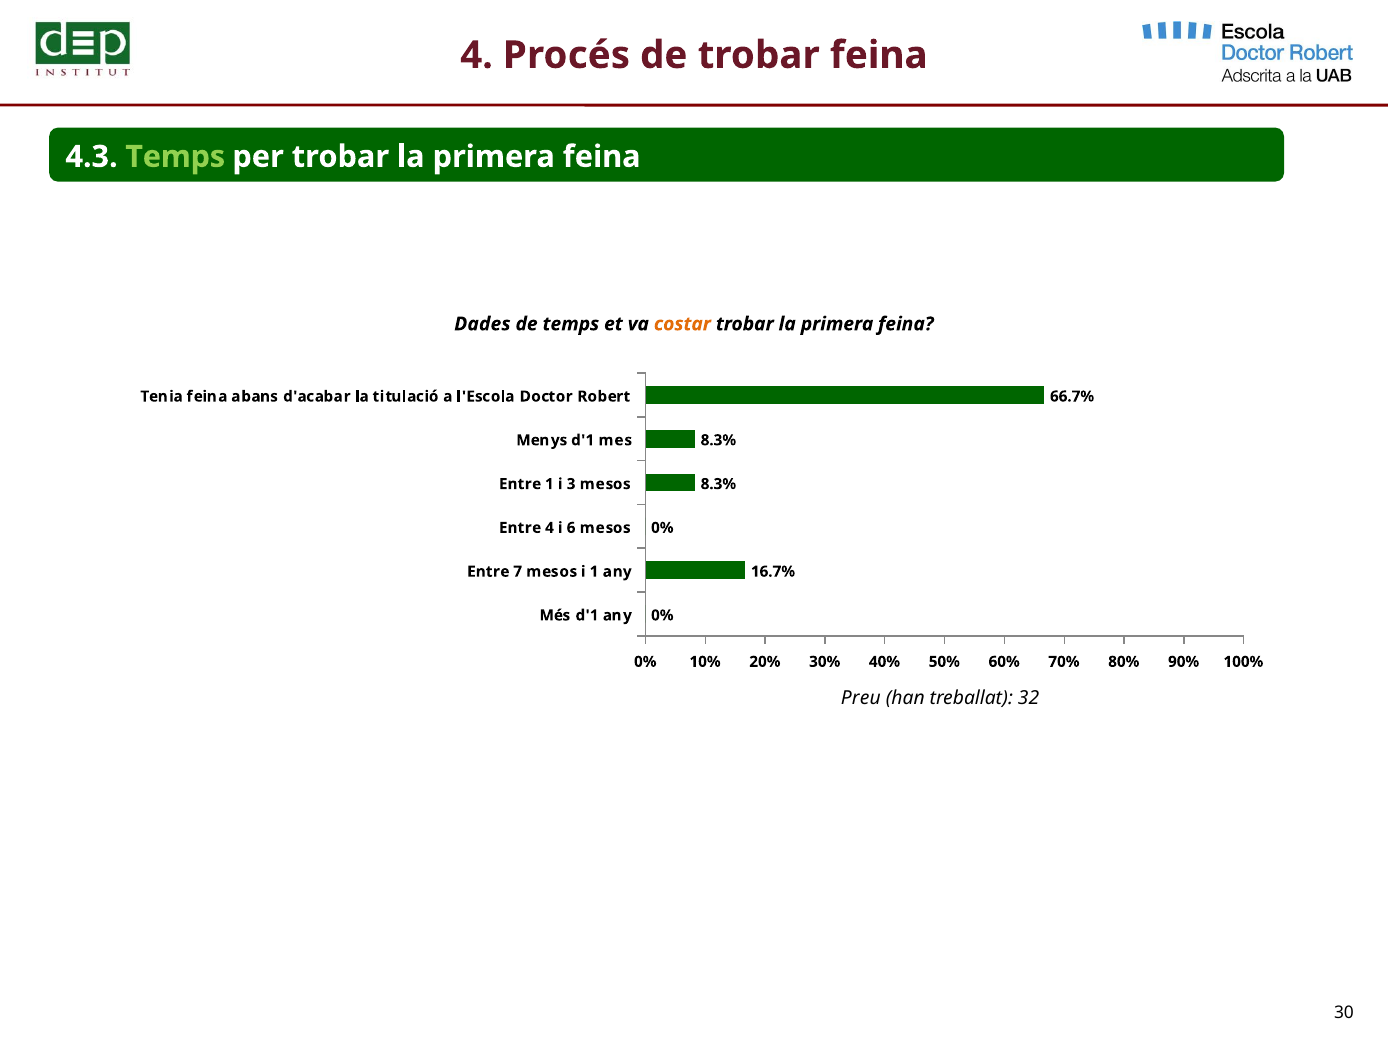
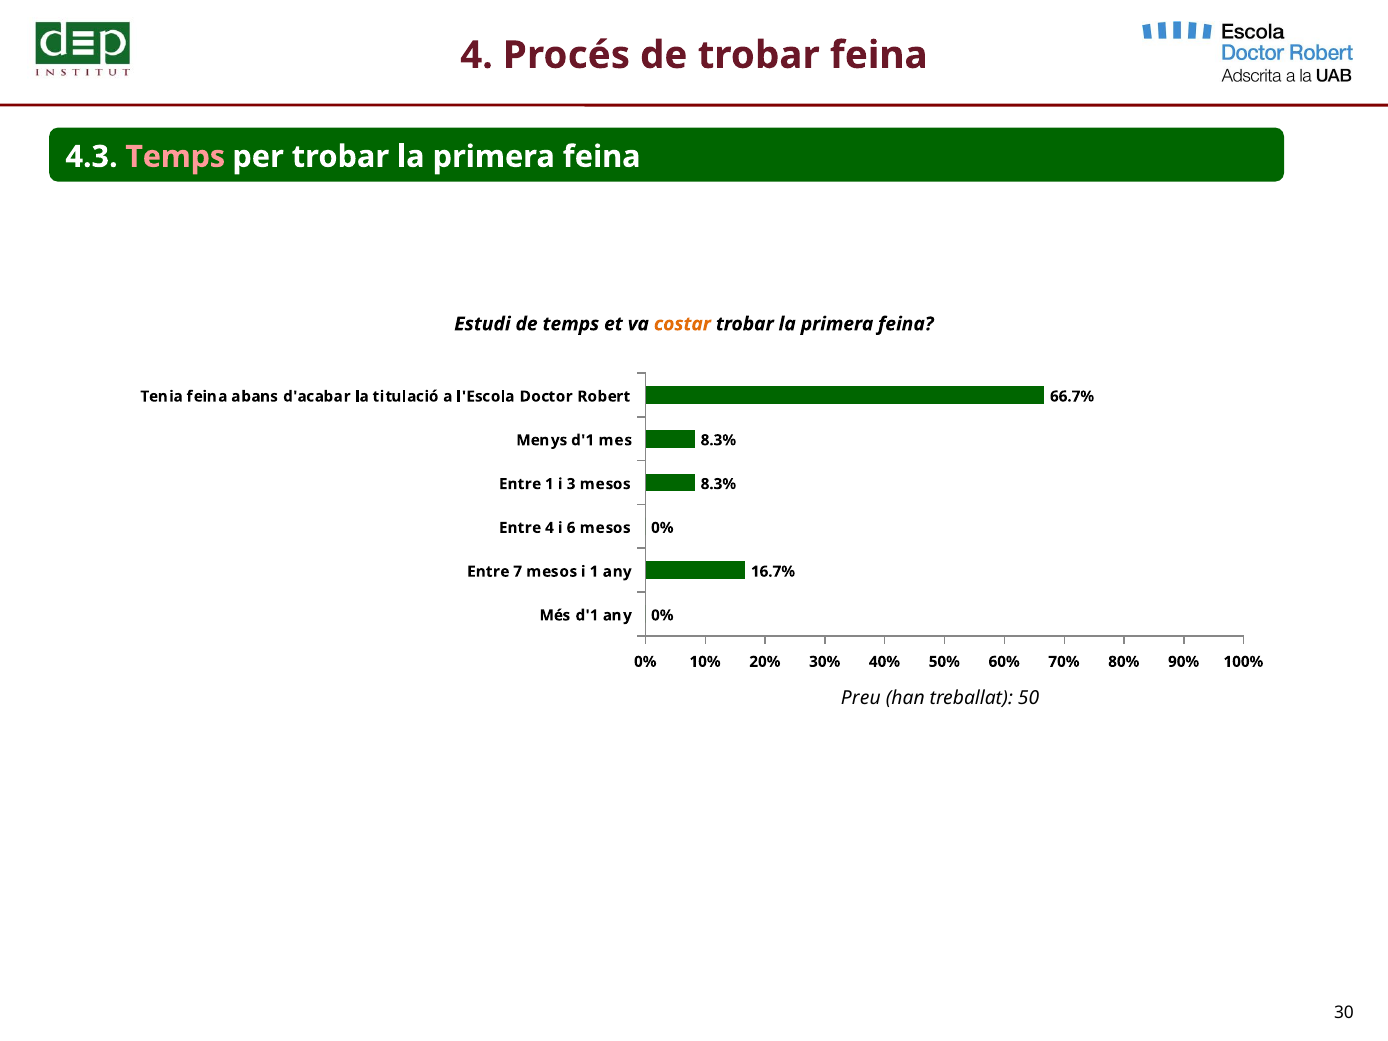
Temps colour: light green -> pink (175, 157)
Dades: Dades -> Estudi (482, 324)
32: 32 -> 50 (1029, 698)
